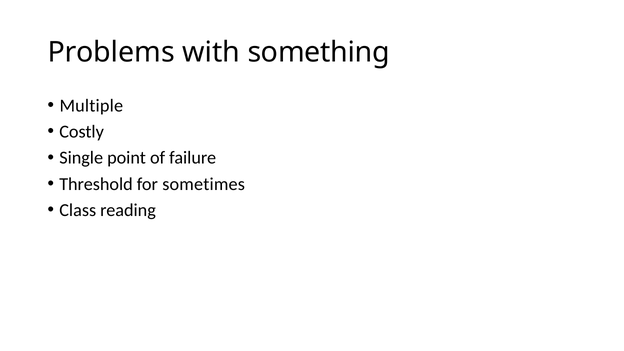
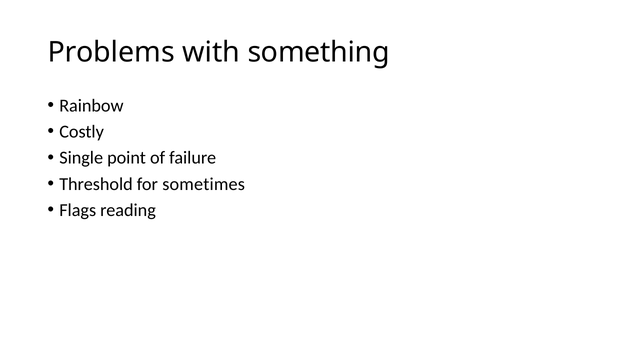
Multiple: Multiple -> Rainbow (91, 106)
Class: Class -> Flags (78, 210)
